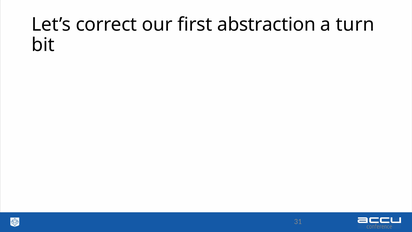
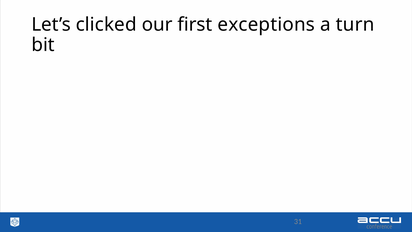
correct: correct -> clicked (106, 24)
abstraction: abstraction -> exceptions (266, 24)
